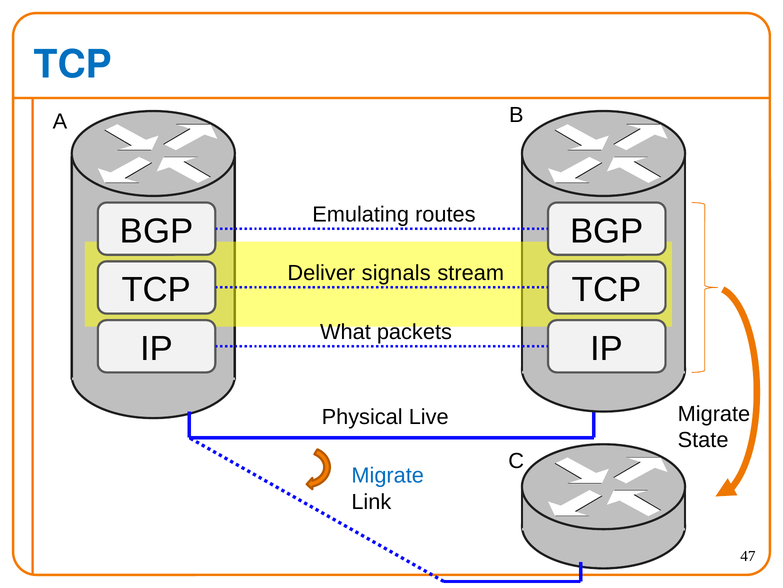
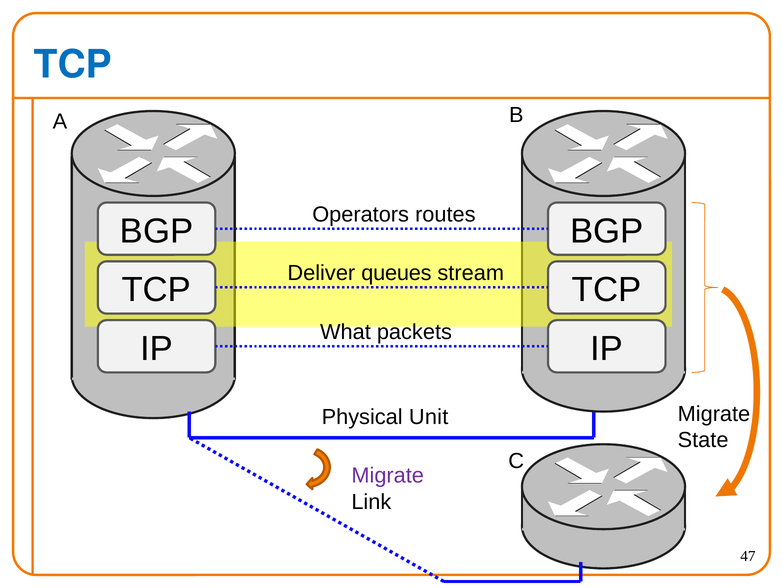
Emulating: Emulating -> Operators (361, 214)
signals: signals -> queues (396, 273)
Live: Live -> Unit (429, 416)
Migrate colour: blue -> purple (388, 475)
